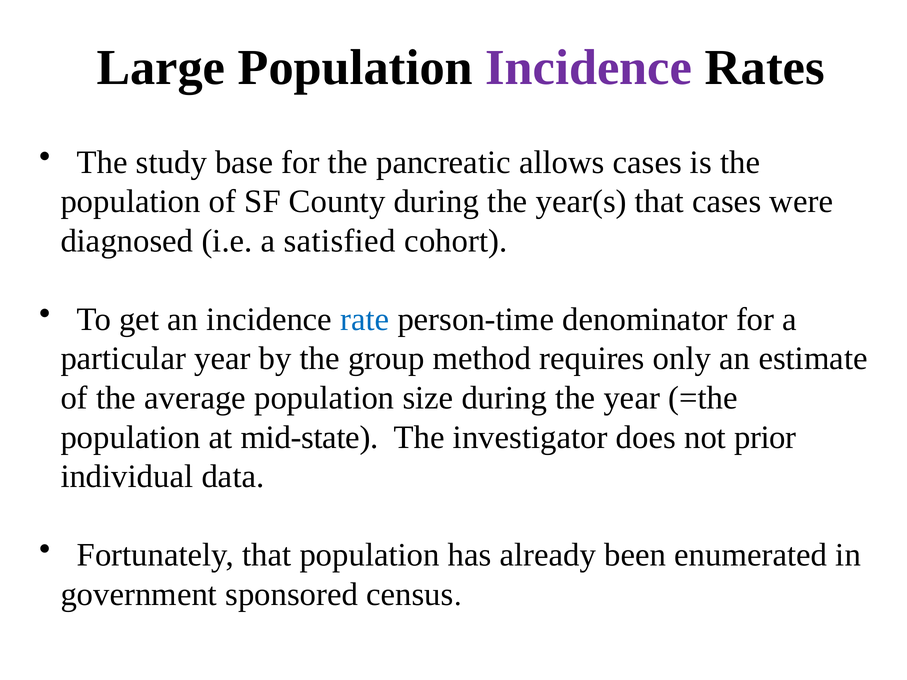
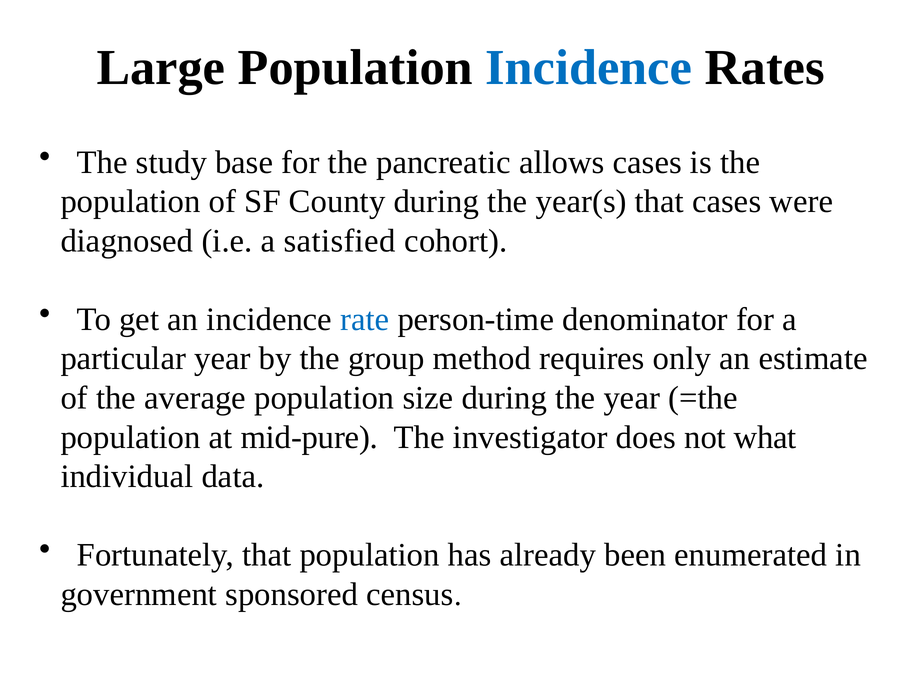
Incidence colour: purple -> blue (589, 68)
mid-state: mid-state -> mid-pure (309, 437)
prior: prior -> what (765, 437)
